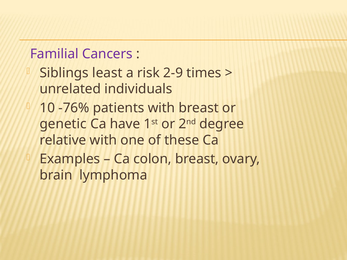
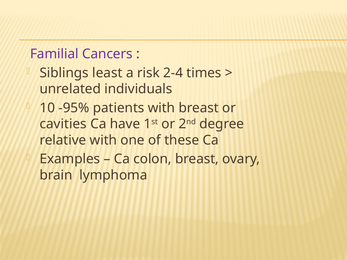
2-9: 2-9 -> 2-4 (173, 73)
-76%: -76% -> -95% (74, 108)
genetic: genetic -> cavities (63, 124)
